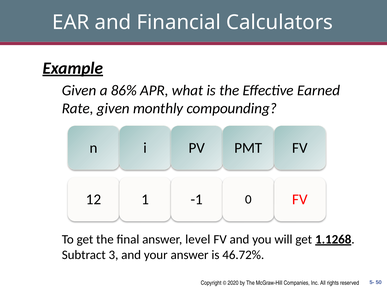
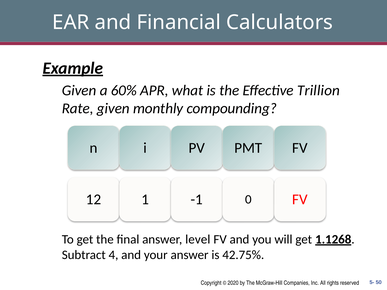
86%: 86% -> 60% (124, 90)
Earned: Earned -> Trillion (319, 90)
3: 3 -> 4 (113, 255)
46.72%: 46.72% -> 42.75% (243, 255)
